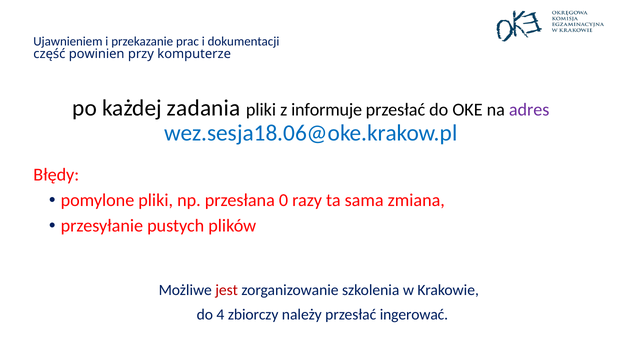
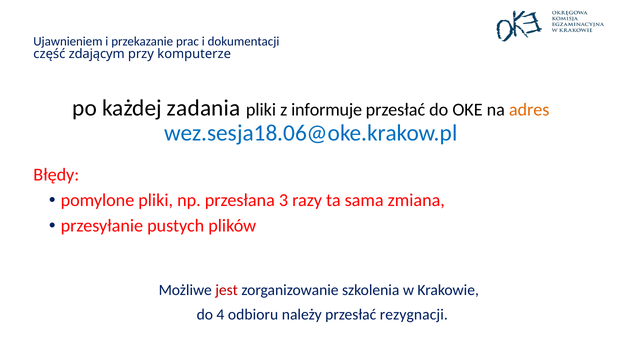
powinien: powinien -> zdającym (97, 54)
adres colour: purple -> orange (529, 110)
0: 0 -> 3 (283, 200)
zbiorczy: zbiorczy -> odbioru (253, 315)
ingerować: ingerować -> rezygnacji (414, 315)
